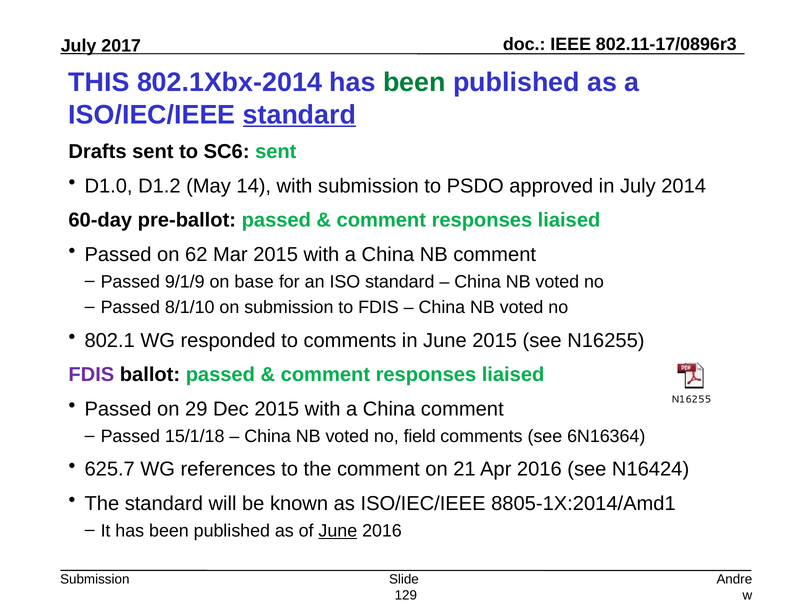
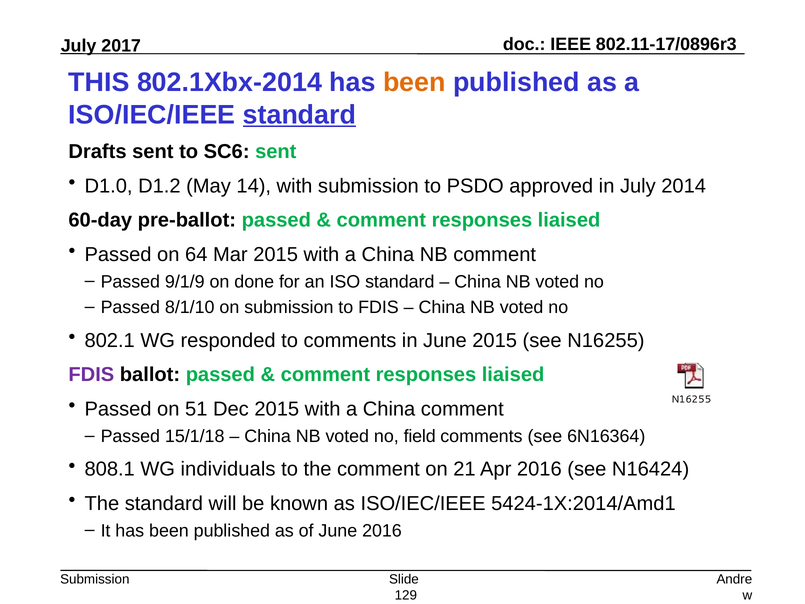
been colour: green -> orange (414, 82)
62: 62 -> 64 (196, 254)
base: base -> done (254, 281)
29: 29 -> 51 (196, 409)
625.7: 625.7 -> 808.1 (110, 469)
references: references -> individuals (228, 469)
8805-1X:2014/Amd1: 8805-1X:2014/Amd1 -> 5424-1X:2014/Amd1 (583, 503)
June underline: present -> none (338, 530)
